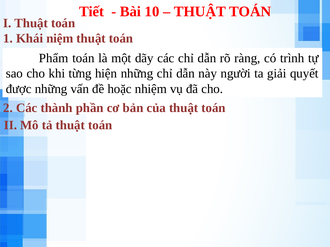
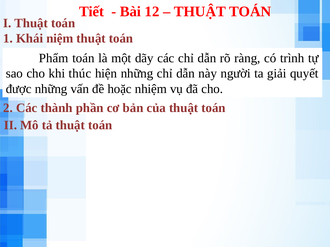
10: 10 -> 12 (152, 11)
từng: từng -> thúc (80, 74)
